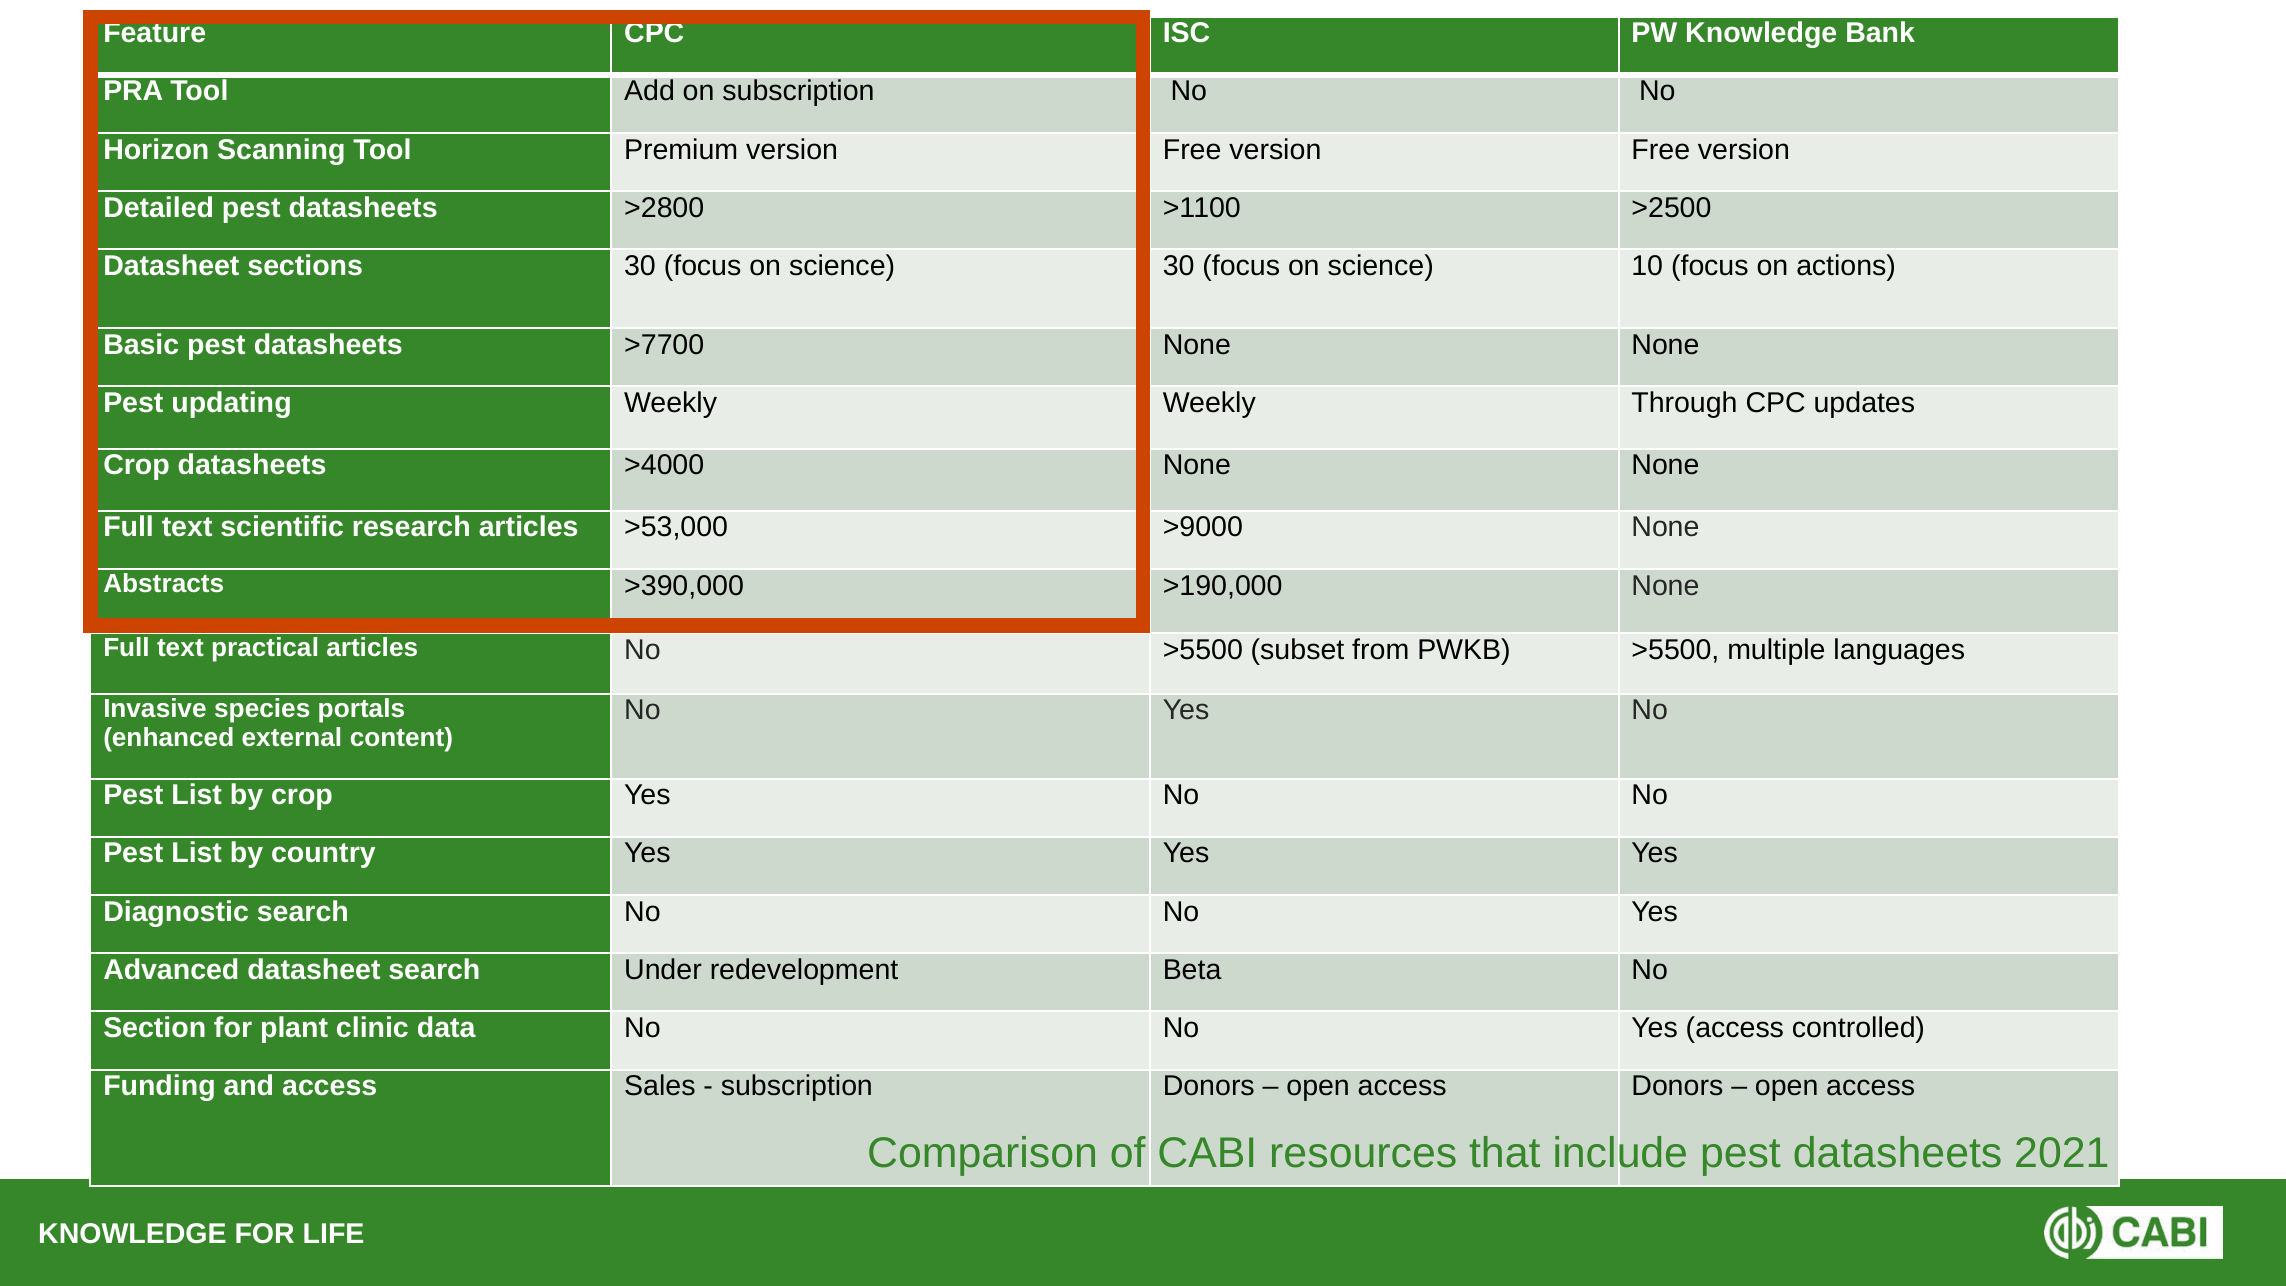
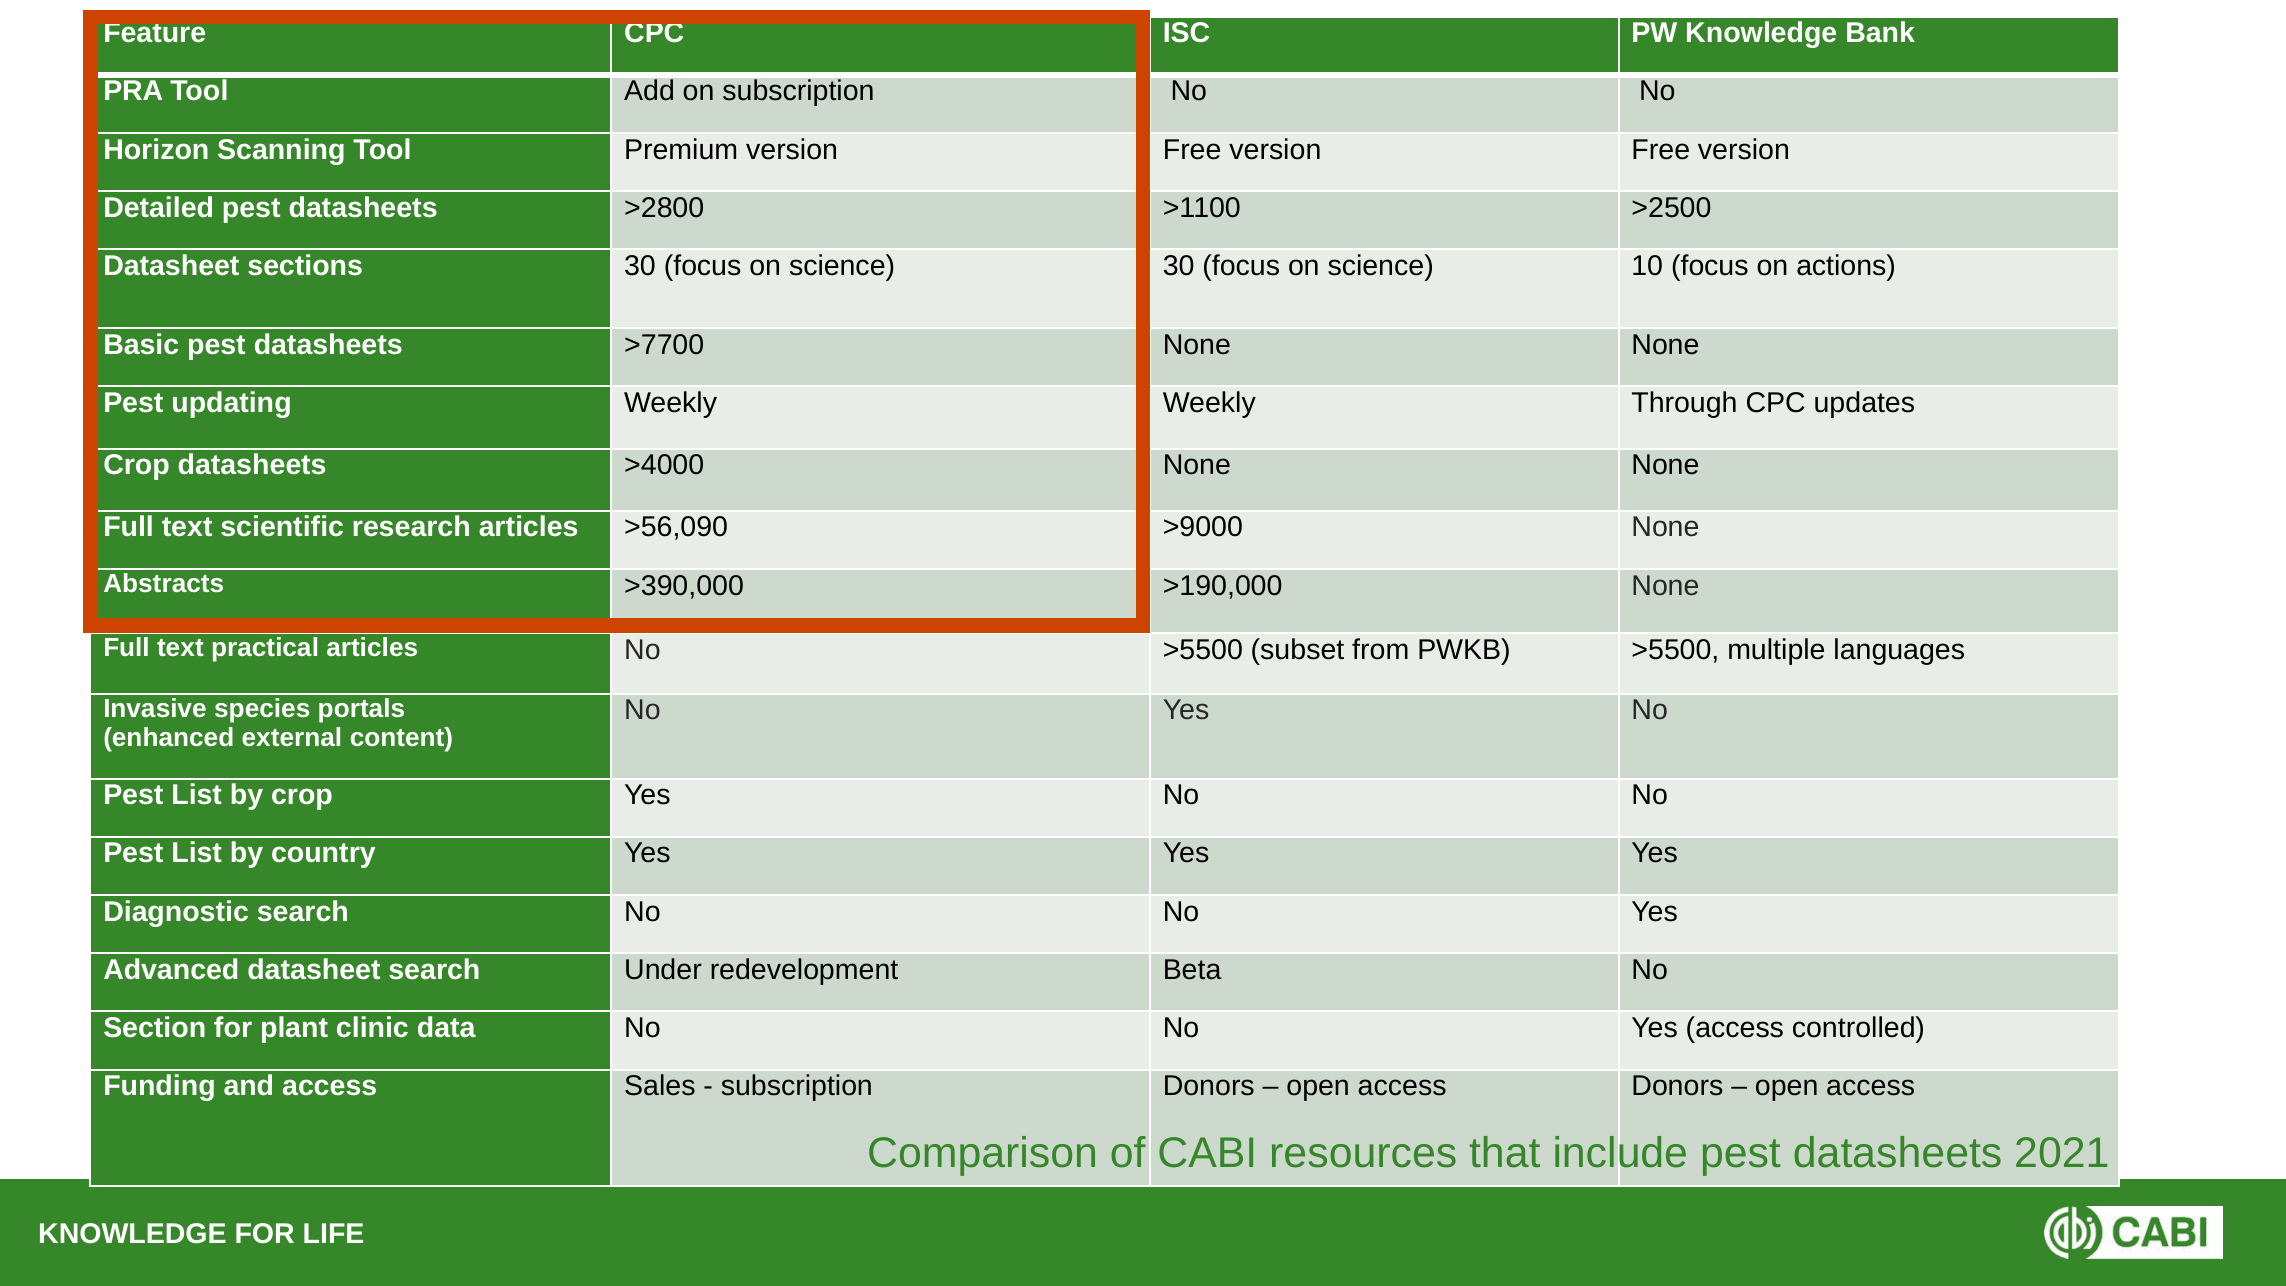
>53,000: >53,000 -> >56,090 (676, 527)
